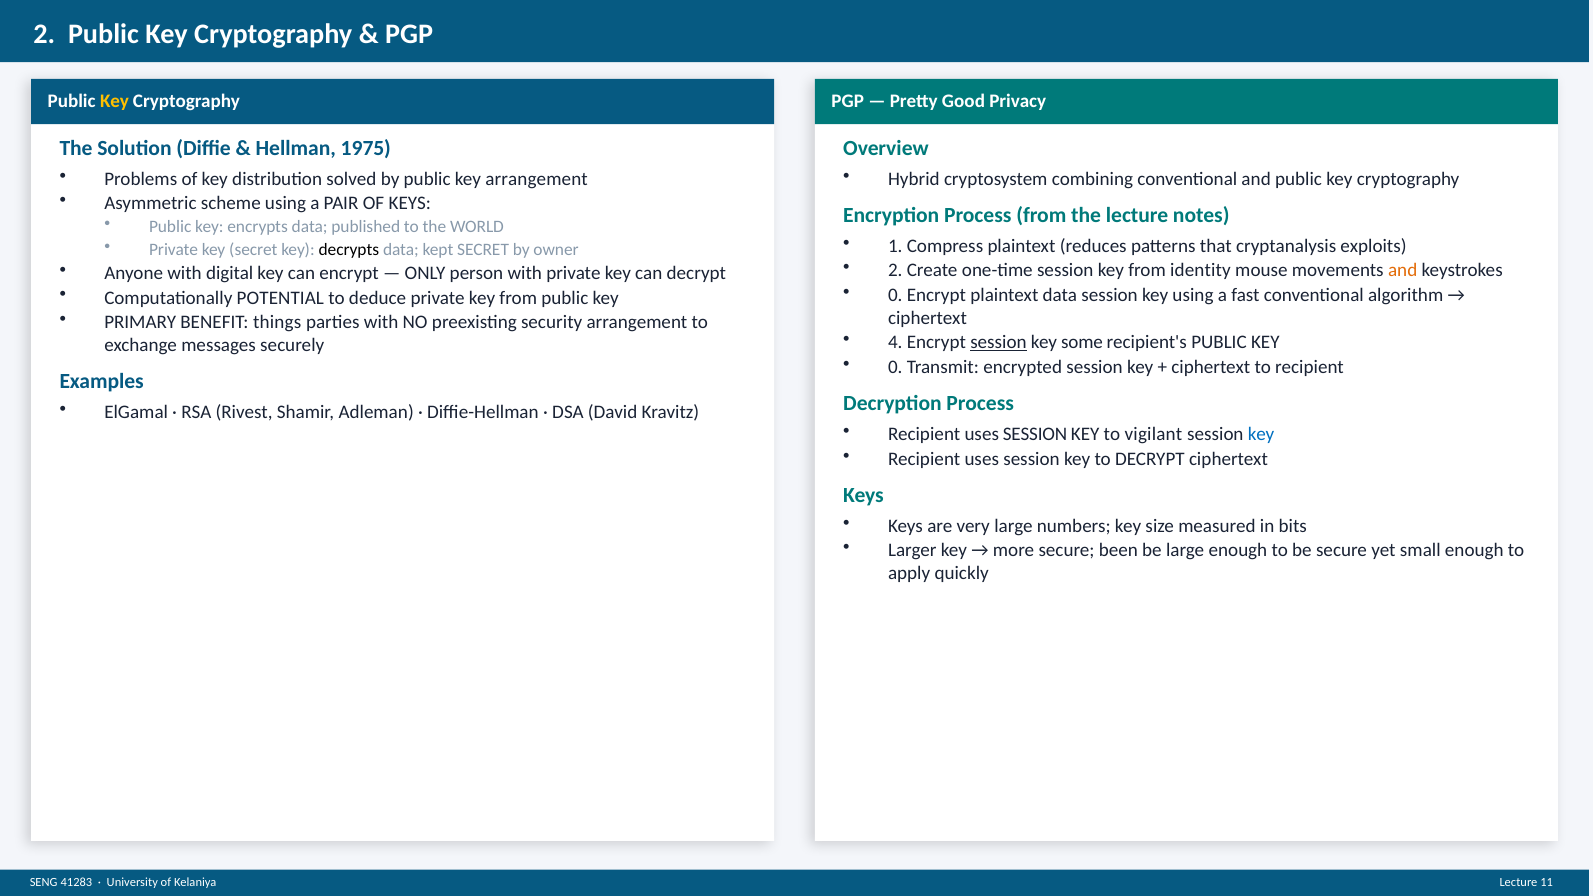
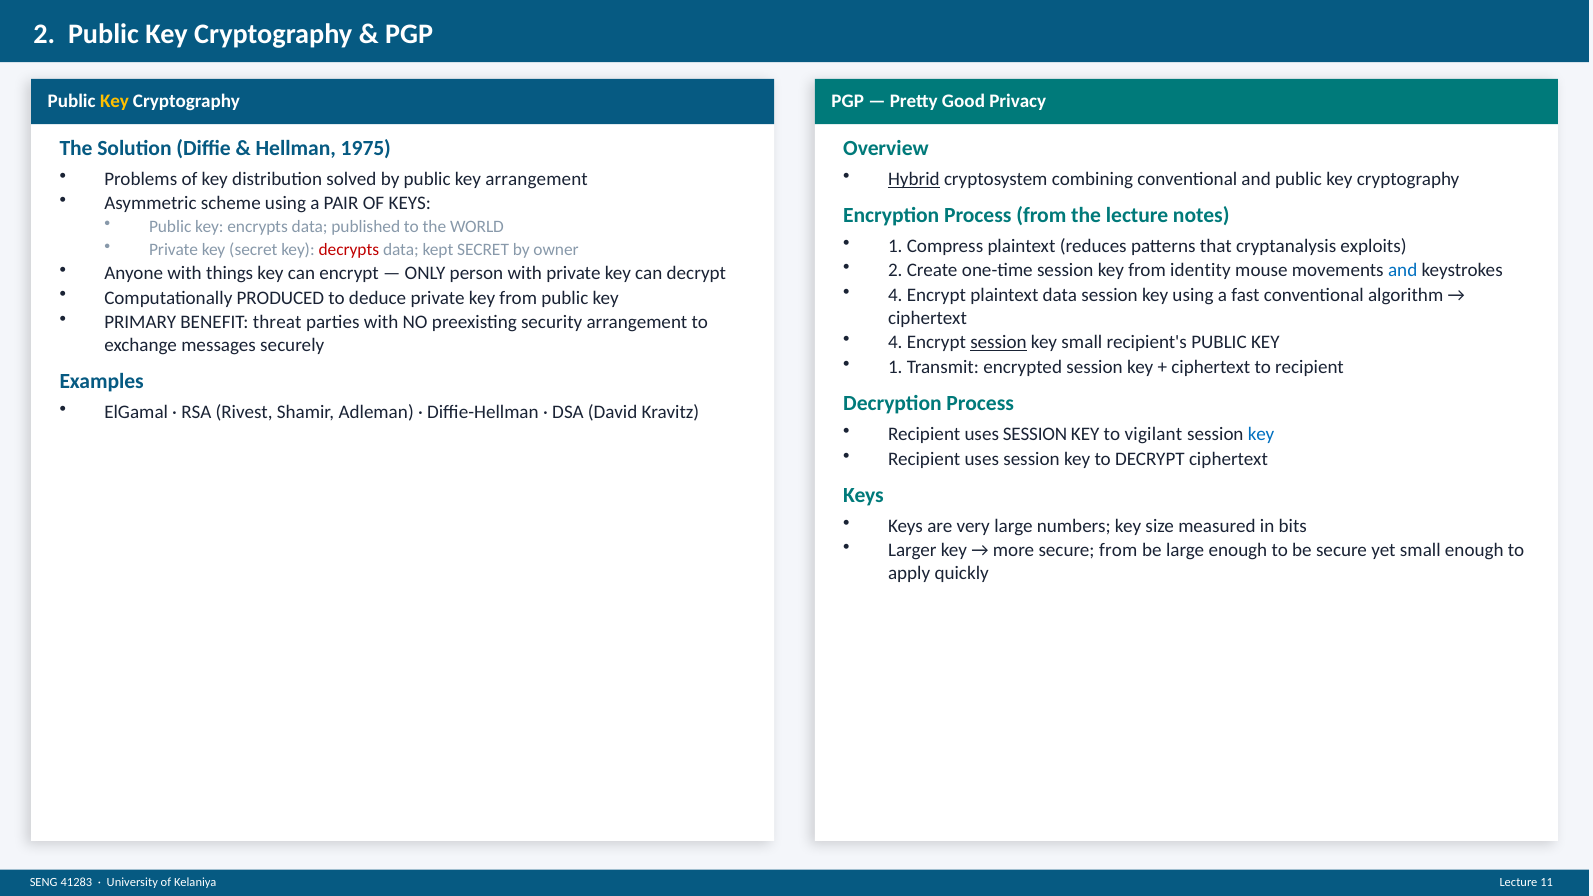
Hybrid underline: none -> present (914, 179)
decrypts colour: black -> red (349, 250)
and colour: orange -> blue (1403, 271)
digital: digital -> things (230, 273)
0: 0 -> 4 (895, 295)
POTENTIAL: POTENTIAL -> PRODUCED (280, 298)
things: things -> threat (277, 322)
key some: some -> small (1082, 343)
0: 0 -> 1 (895, 367)
secure been: been -> from (1118, 550)
